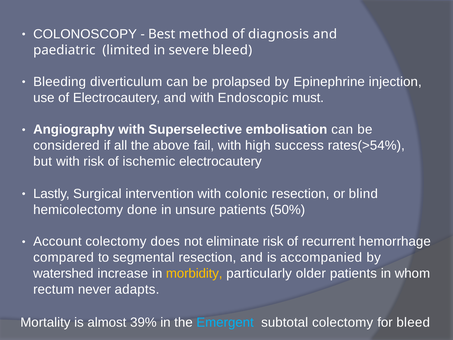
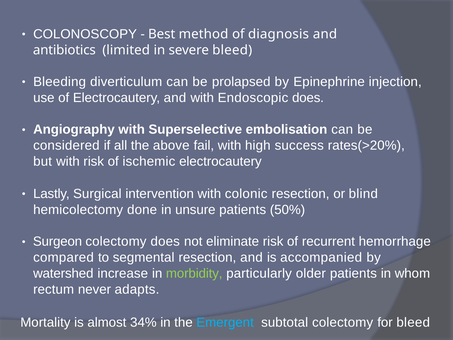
paediatric: paediatric -> antibiotics (64, 50)
Endoscopic must: must -> does (308, 98)
rates(>54%: rates(>54% -> rates(>20% (366, 145)
Account: Account -> Surgeon (58, 241)
morbidity colour: yellow -> light green (194, 273)
39%: 39% -> 34% (143, 322)
